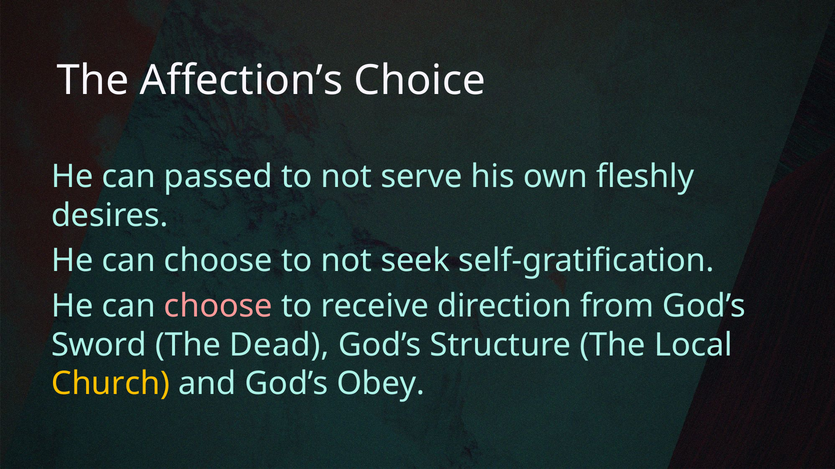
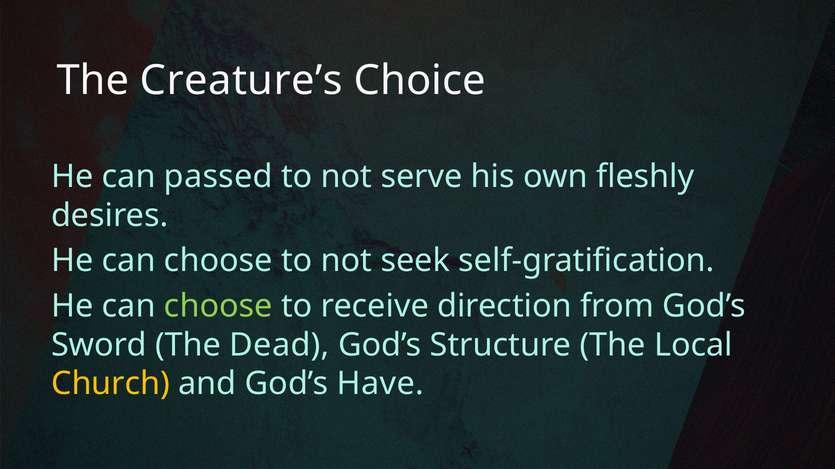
Affection’s: Affection’s -> Creature’s (241, 81)
choose colour: pink -> light green (218, 307)
Obey: Obey -> Have (381, 384)
